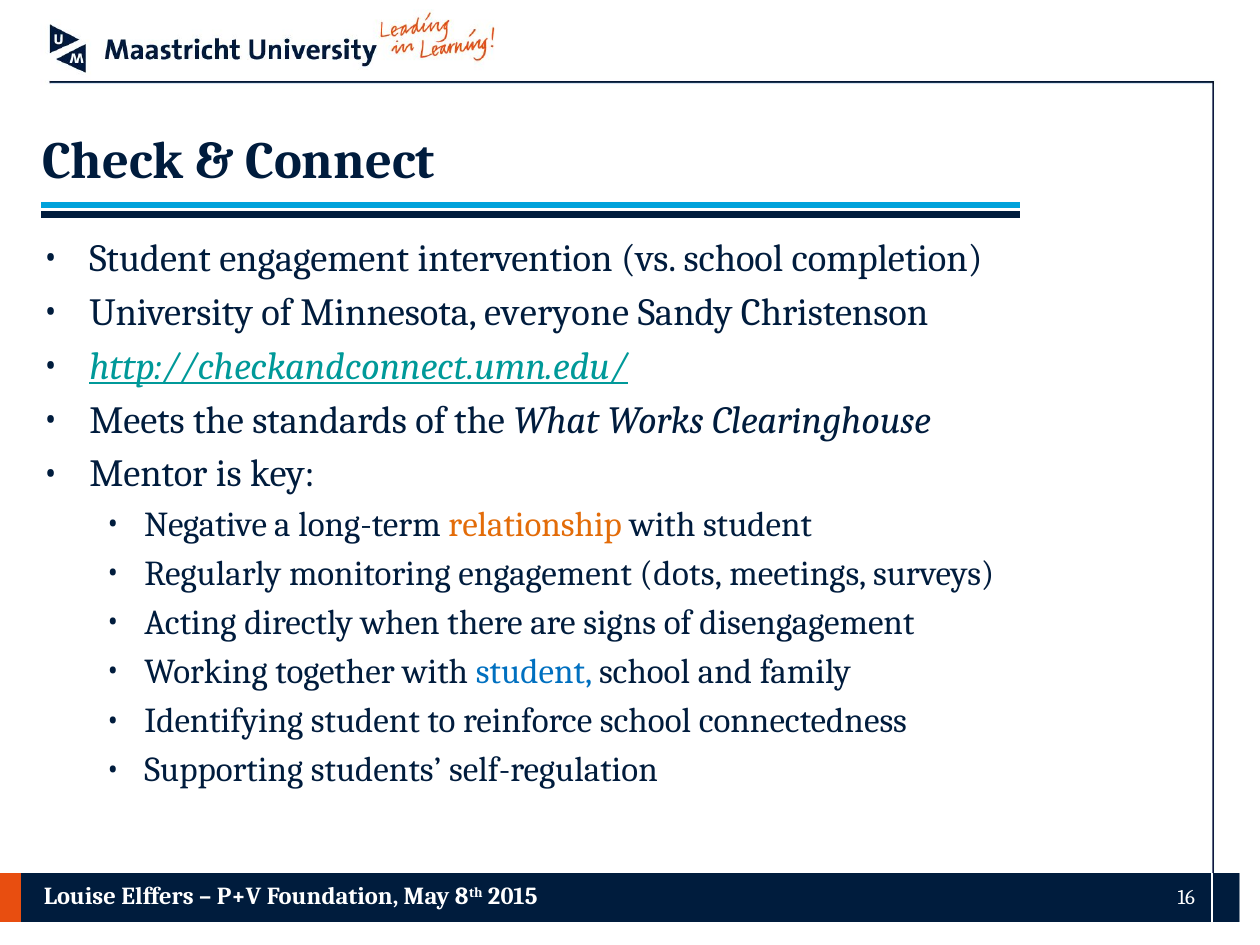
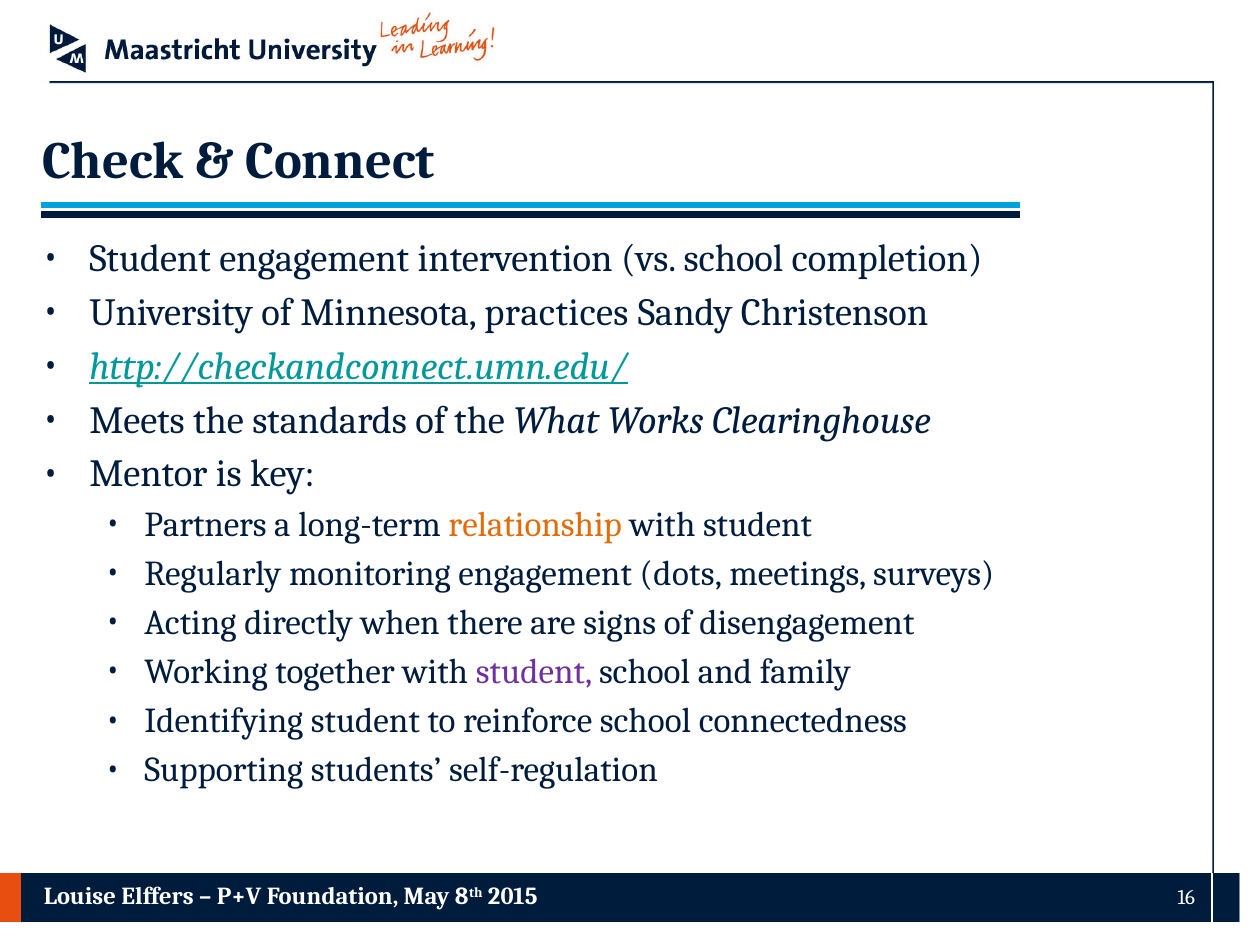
everyone: everyone -> practices (557, 313)
Negative: Negative -> Partners (205, 525)
student colour: blue -> purple (534, 672)
